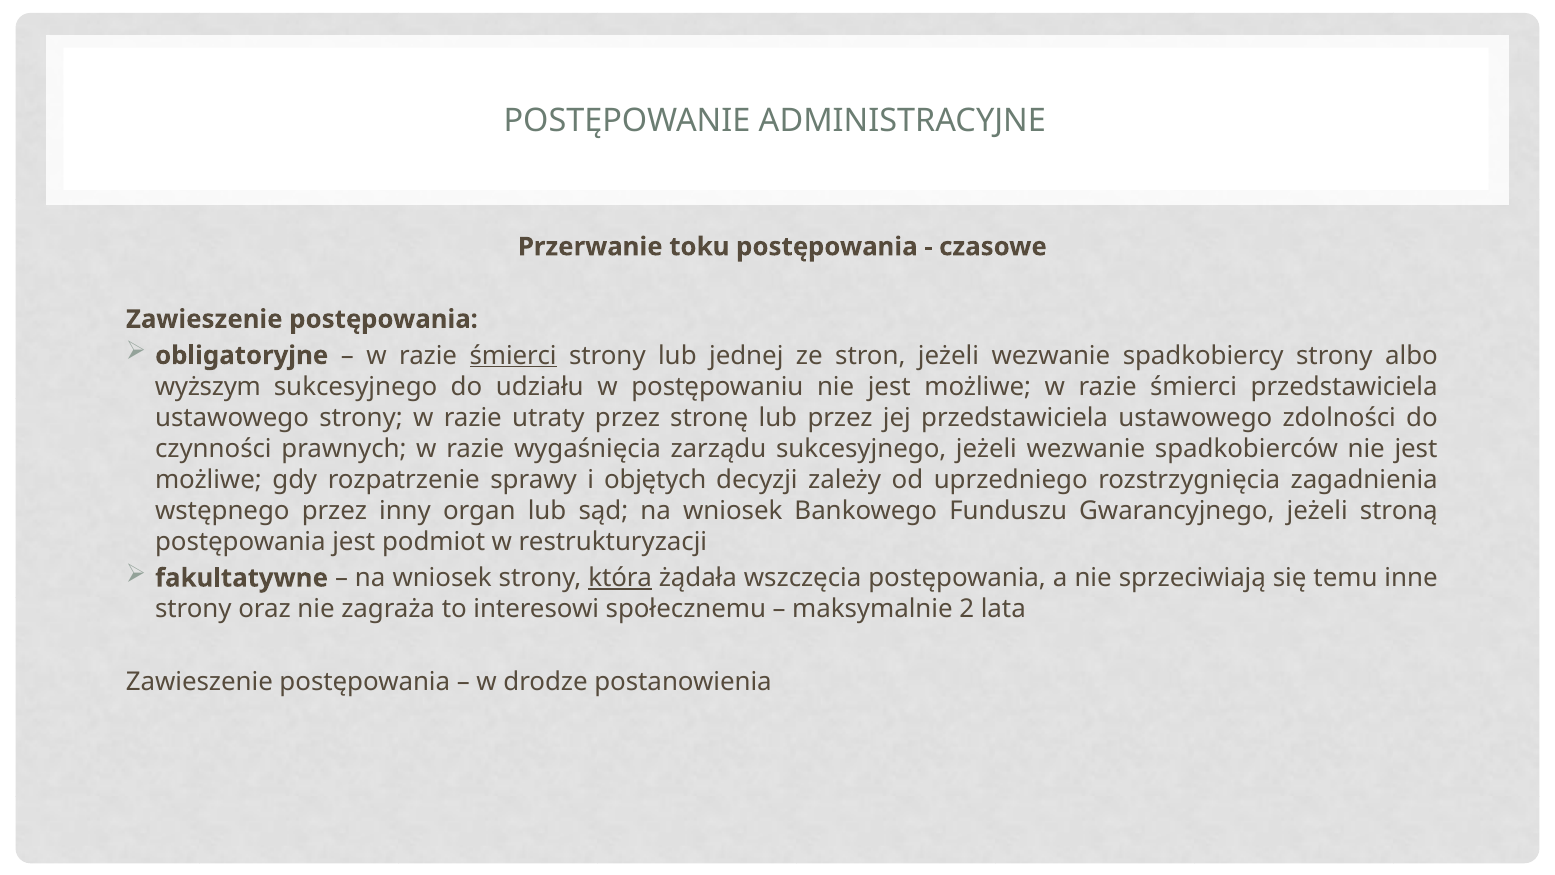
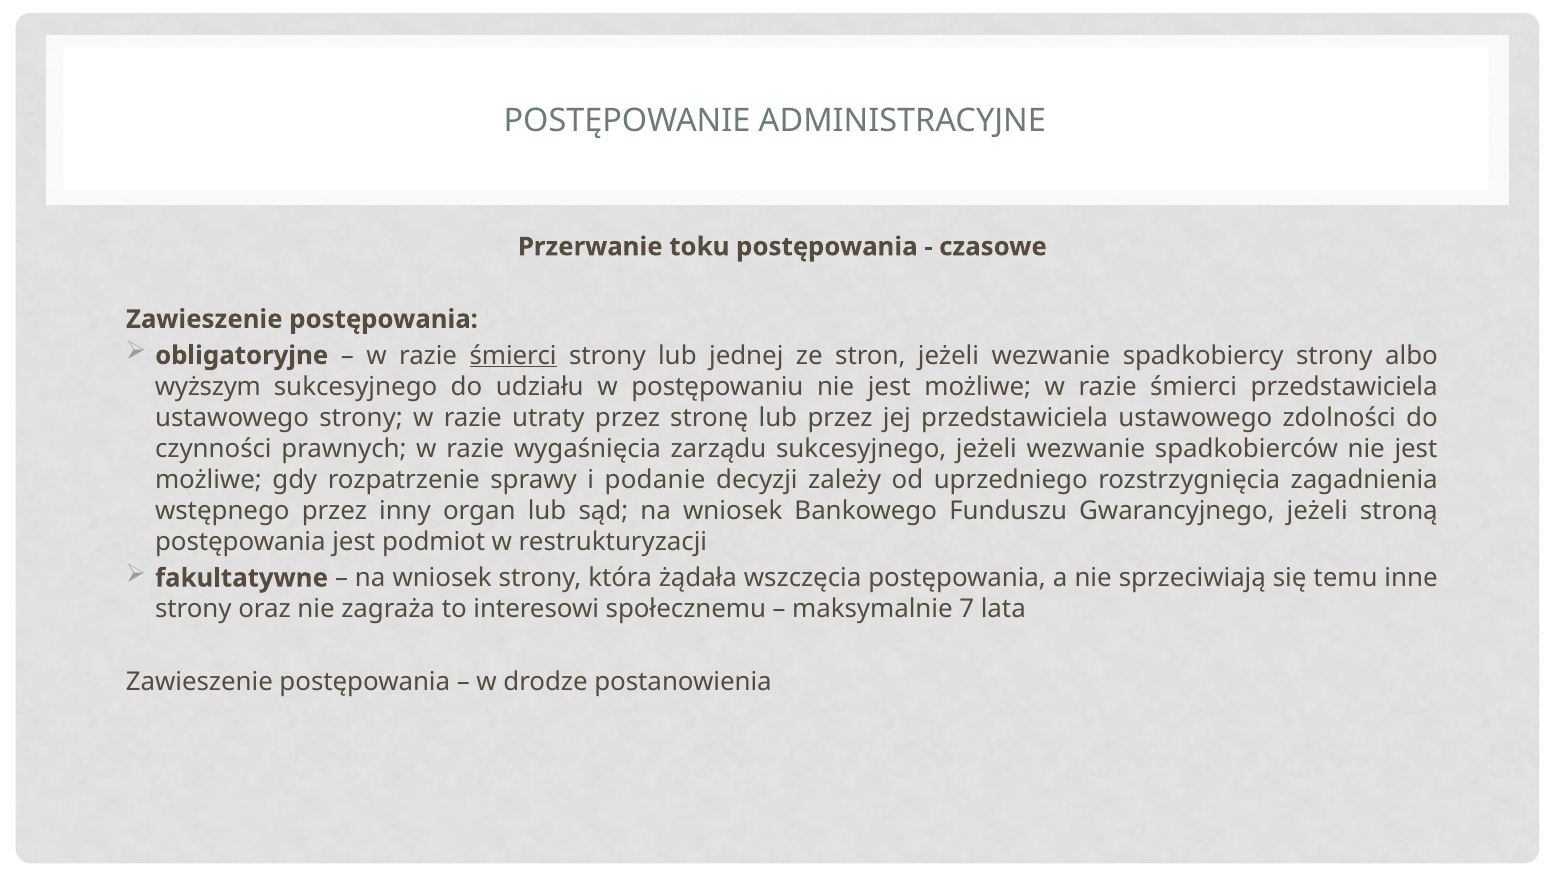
objętych: objętych -> podanie (655, 479)
która underline: present -> none (620, 578)
2: 2 -> 7 (967, 609)
